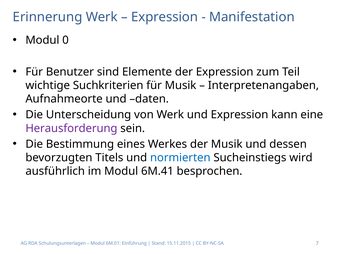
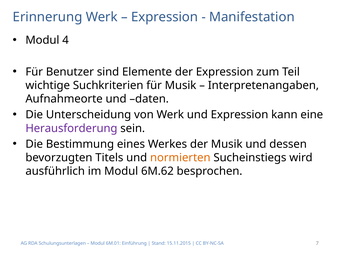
0: 0 -> 4 (66, 40)
normierten colour: blue -> orange (180, 158)
6M.41: 6M.41 -> 6M.62 (157, 171)
